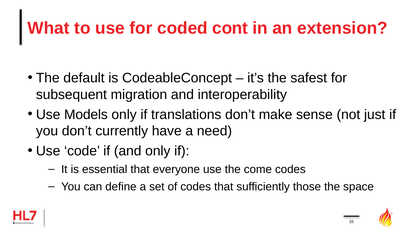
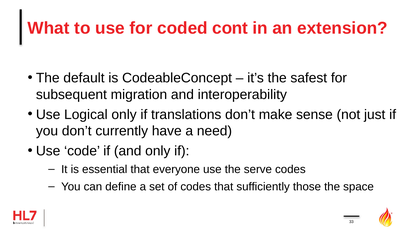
Models: Models -> Logical (86, 114)
come: come -> serve (258, 169)
